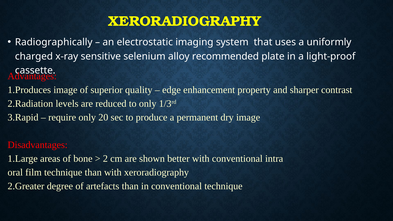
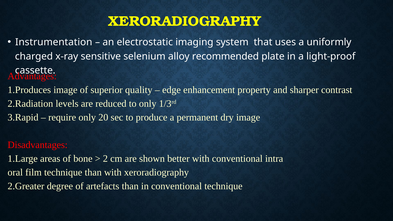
Radiographically: Radiographically -> Instrumentation (54, 42)
